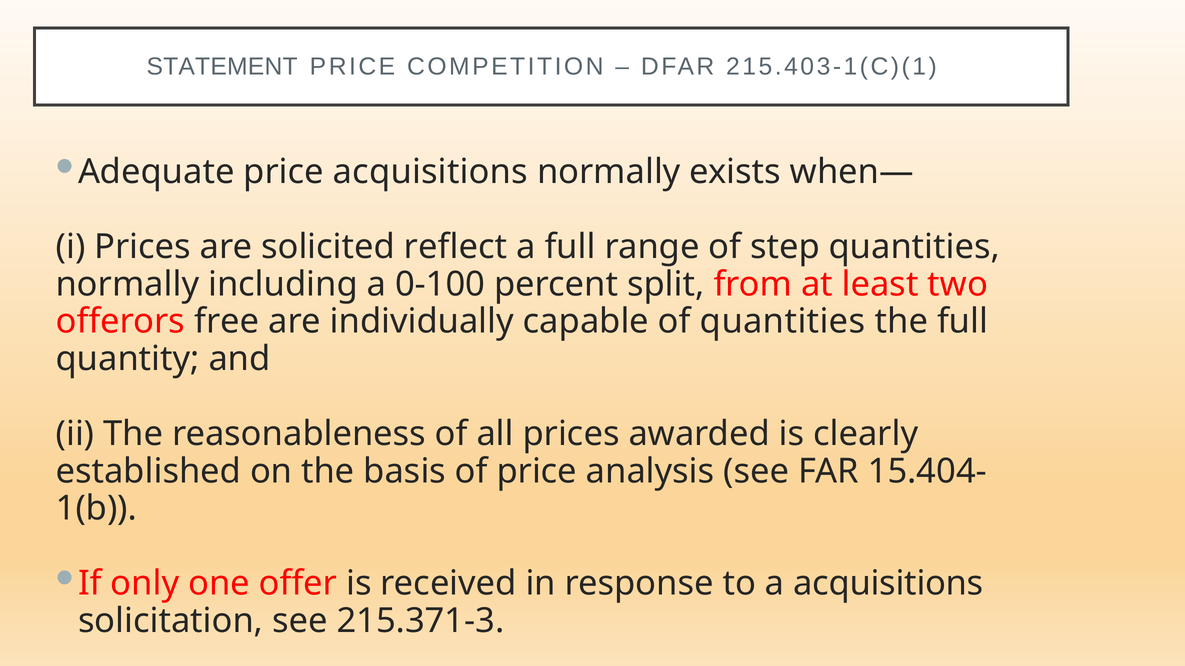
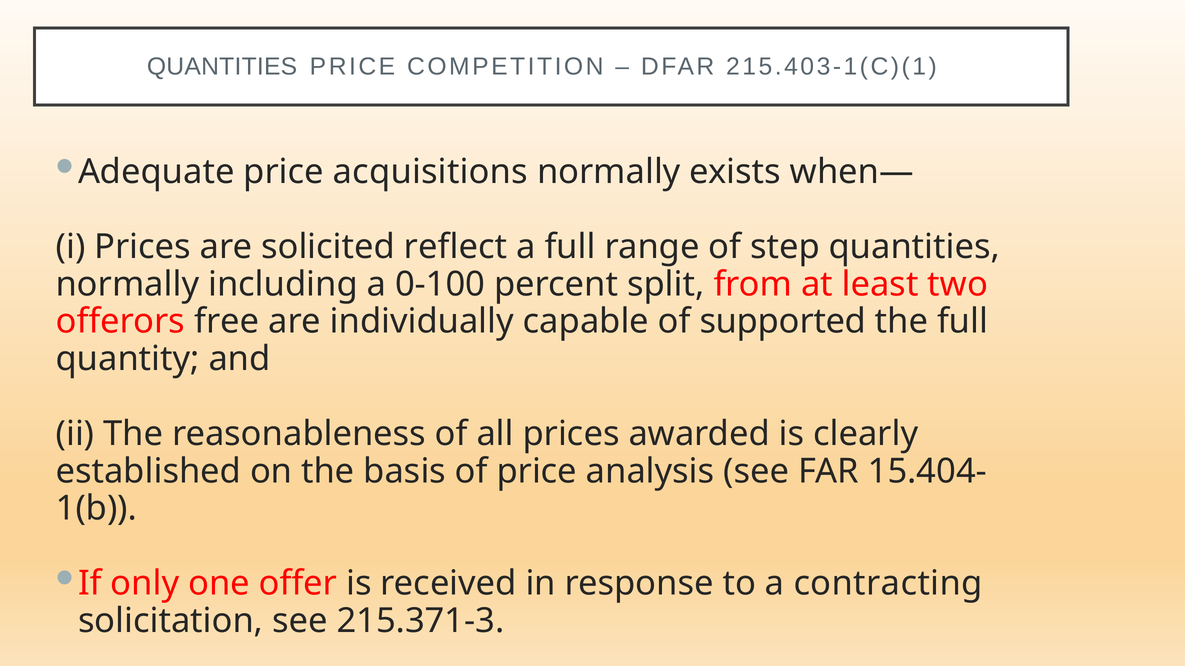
STATEMENT: STATEMENT -> QUANTITIES (222, 67)
of quantities: quantities -> supported (783, 322)
a acquisitions: acquisitions -> contracting (888, 584)
